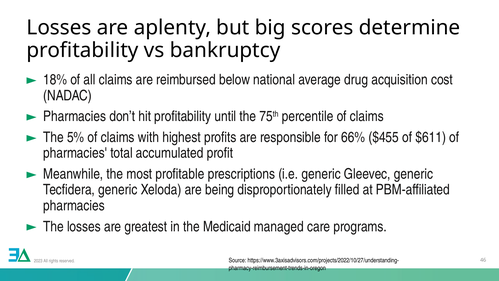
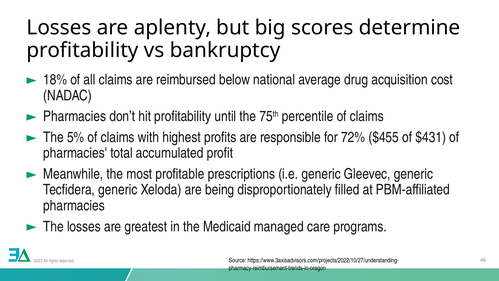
66%: 66% -> 72% (353, 137)
$611: $611 -> $431 (431, 137)
